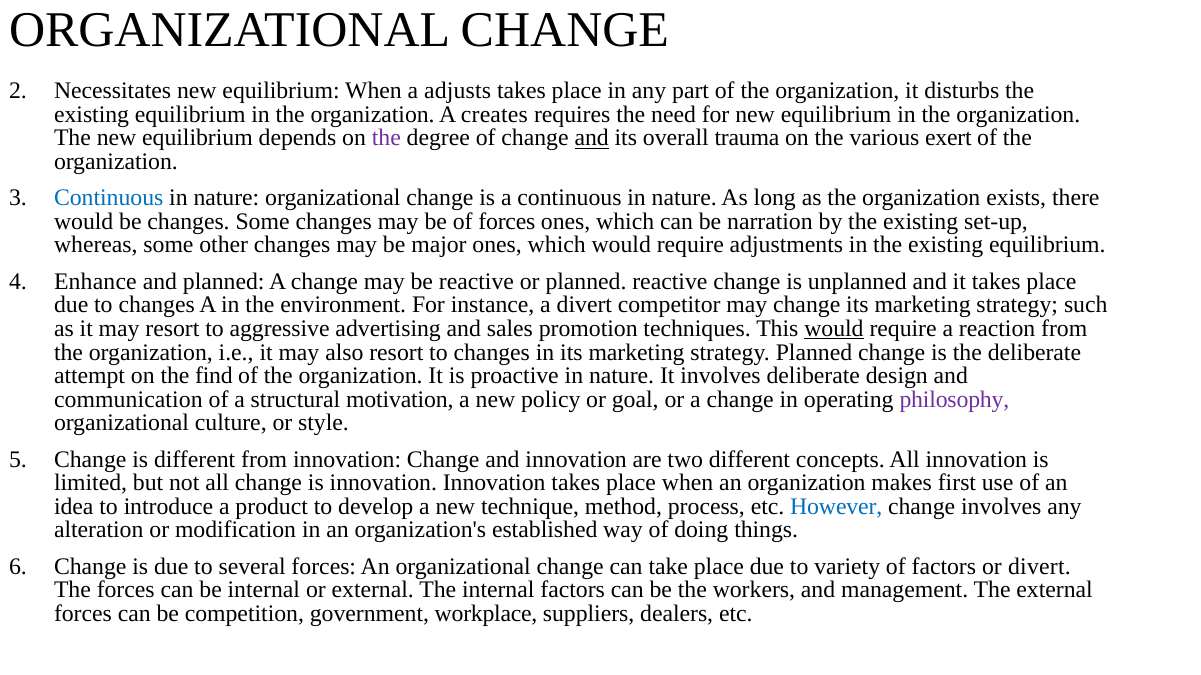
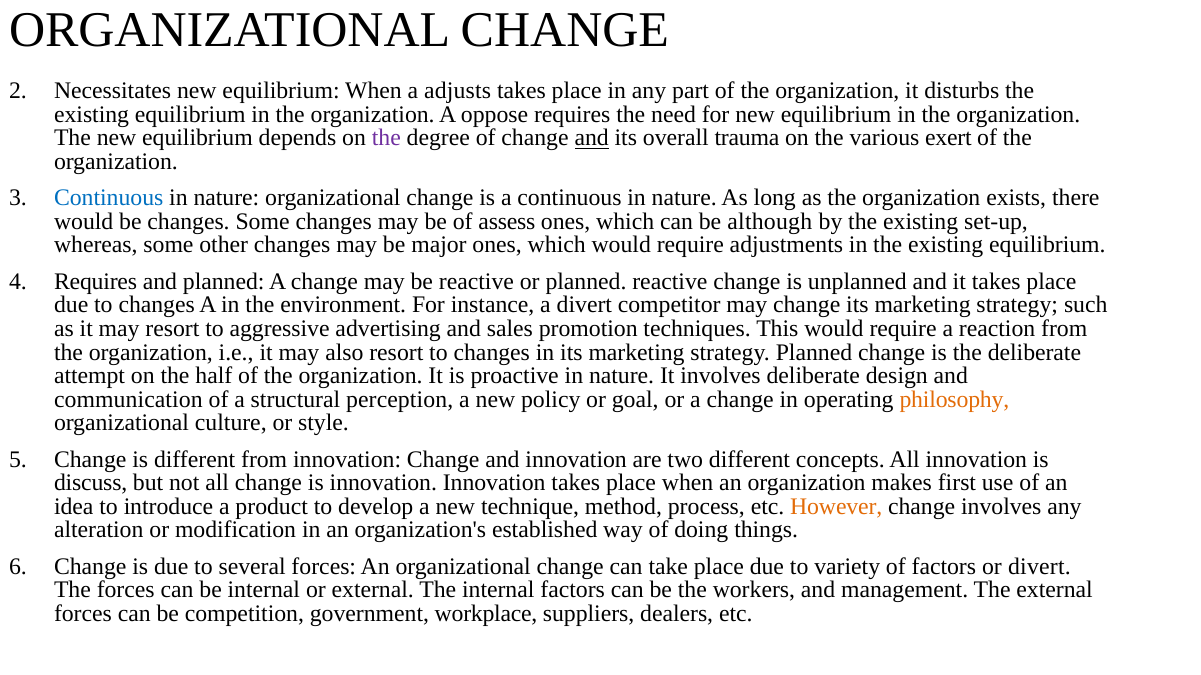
creates: creates -> oppose (495, 115)
of forces: forces -> assess (507, 222)
narration: narration -> although (770, 222)
Enhance: Enhance -> Requires (96, 281)
would underline: present -> none (834, 329)
find: find -> half (214, 376)
motivation: motivation -> perception (400, 400)
philosophy colour: purple -> orange (954, 400)
limited: limited -> discuss (91, 483)
However colour: blue -> orange (836, 507)
